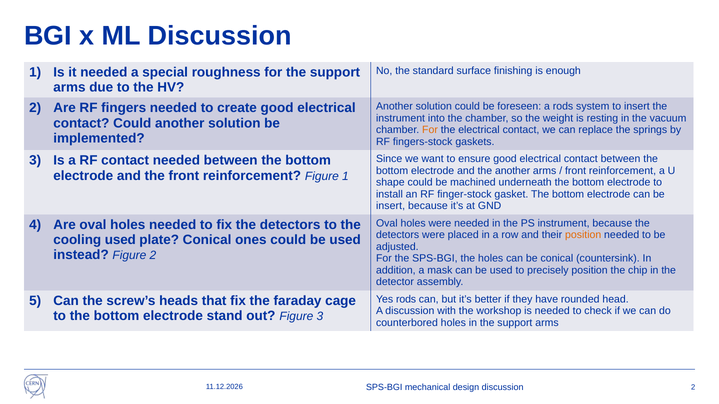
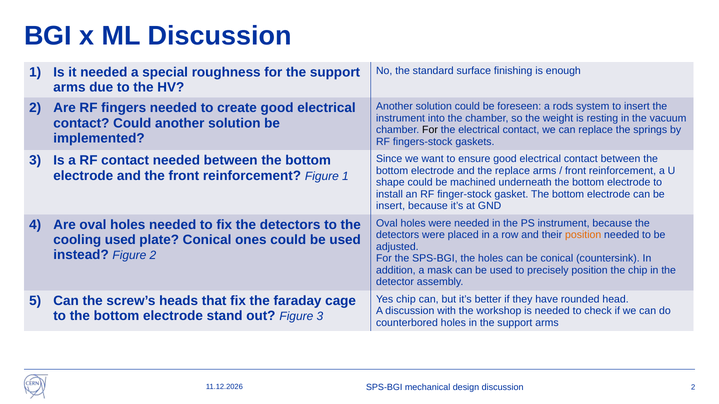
For colour: orange -> black (430, 130)
the another: another -> replace (512, 171)
Yes rods: rods -> chip (406, 299)
